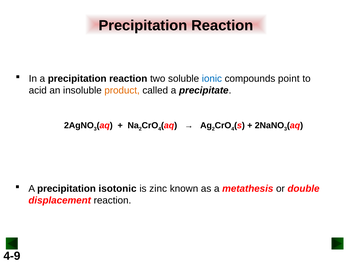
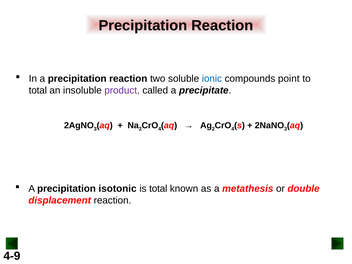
acid: acid -> total (38, 90)
product colour: orange -> purple (122, 90)
is zinc: zinc -> total (158, 189)
